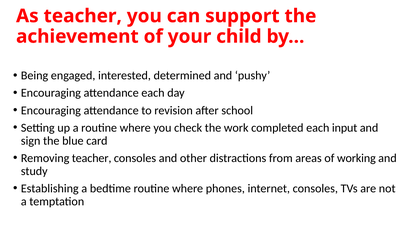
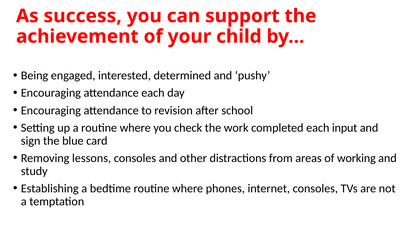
As teacher: teacher -> success (83, 16)
Removing teacher: teacher -> lessons (92, 158)
